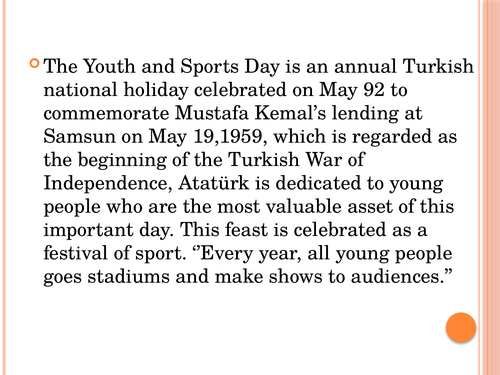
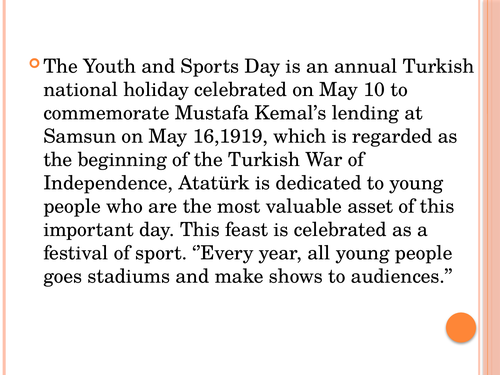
92: 92 -> 10 (374, 90)
19,1959: 19,1959 -> 16,1919 (230, 136)
